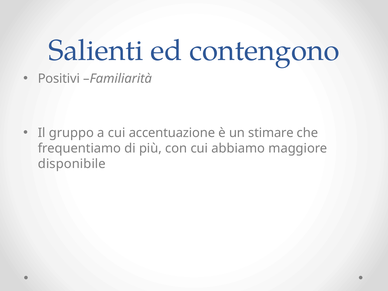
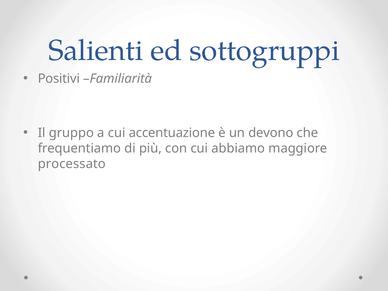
contengono: contengono -> sottogruppi (264, 51)
stimare: stimare -> devono (271, 133)
disponibile: disponibile -> processato (72, 164)
